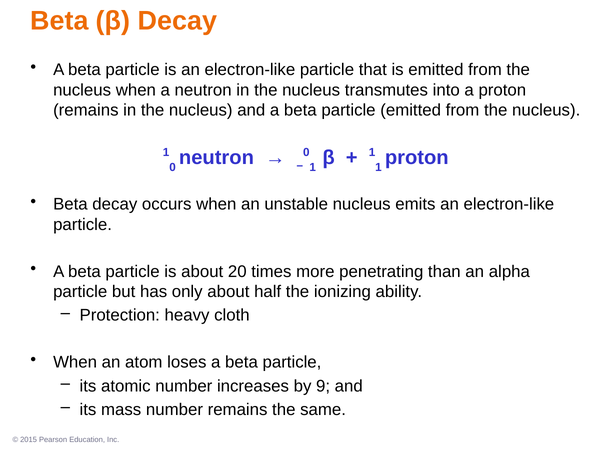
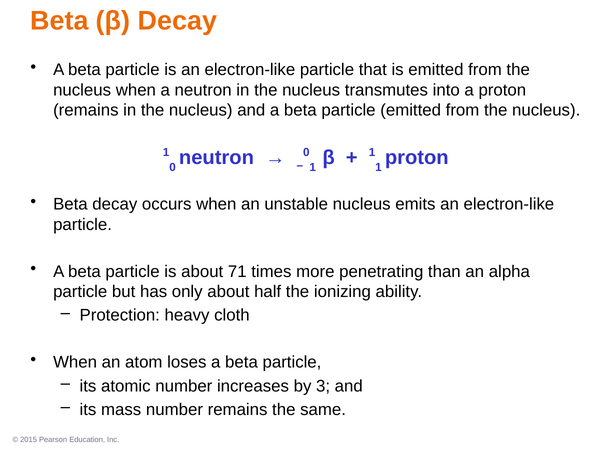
20: 20 -> 71 (237, 271)
9: 9 -> 3 (323, 386)
